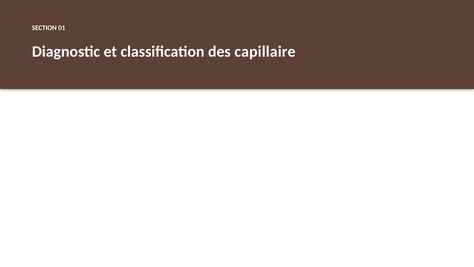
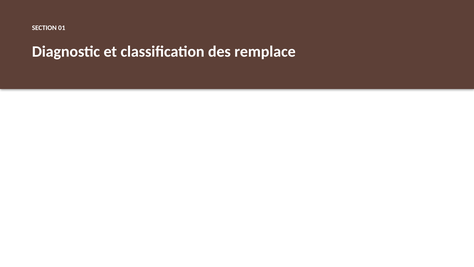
capillaire: capillaire -> remplace (265, 51)
